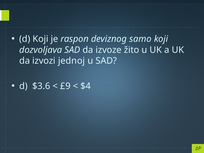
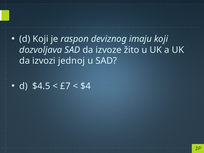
samo: samo -> imaju (140, 39)
$3.6: $3.6 -> $4.5 (41, 86)
£9: £9 -> £7 (65, 86)
